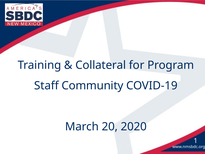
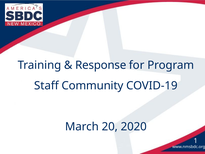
Collateral: Collateral -> Response (101, 65)
